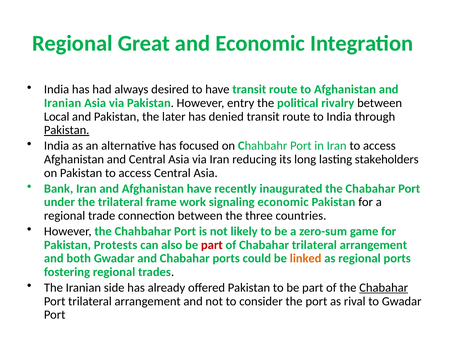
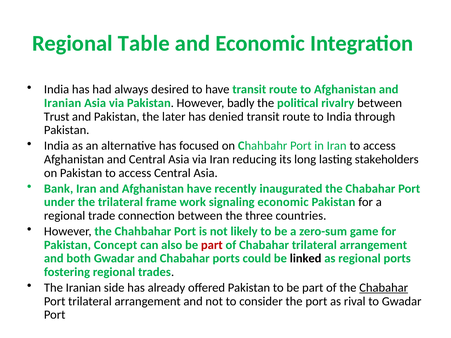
Great: Great -> Table (144, 43)
entry: entry -> badly (241, 103)
Local: Local -> Trust (57, 117)
Pakistan underline: present -> none (67, 130)
Protests: Protests -> Concept (116, 245)
linked colour: orange -> black (306, 259)
